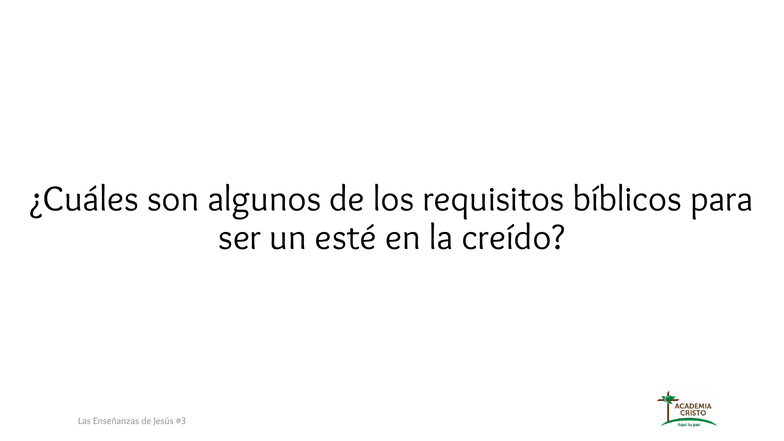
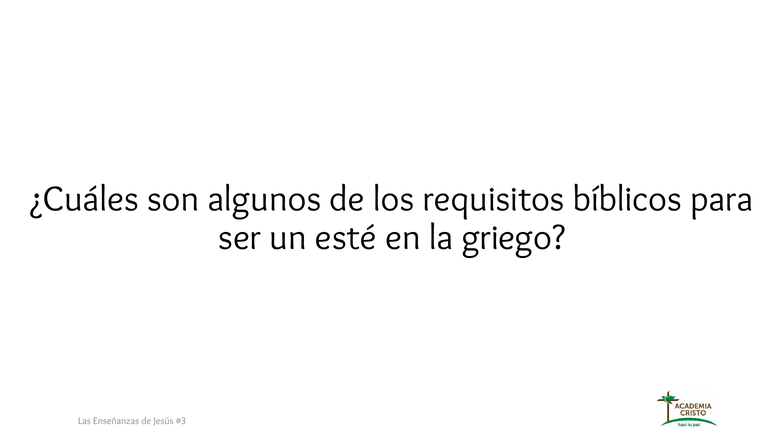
creído: creído -> griego (514, 238)
